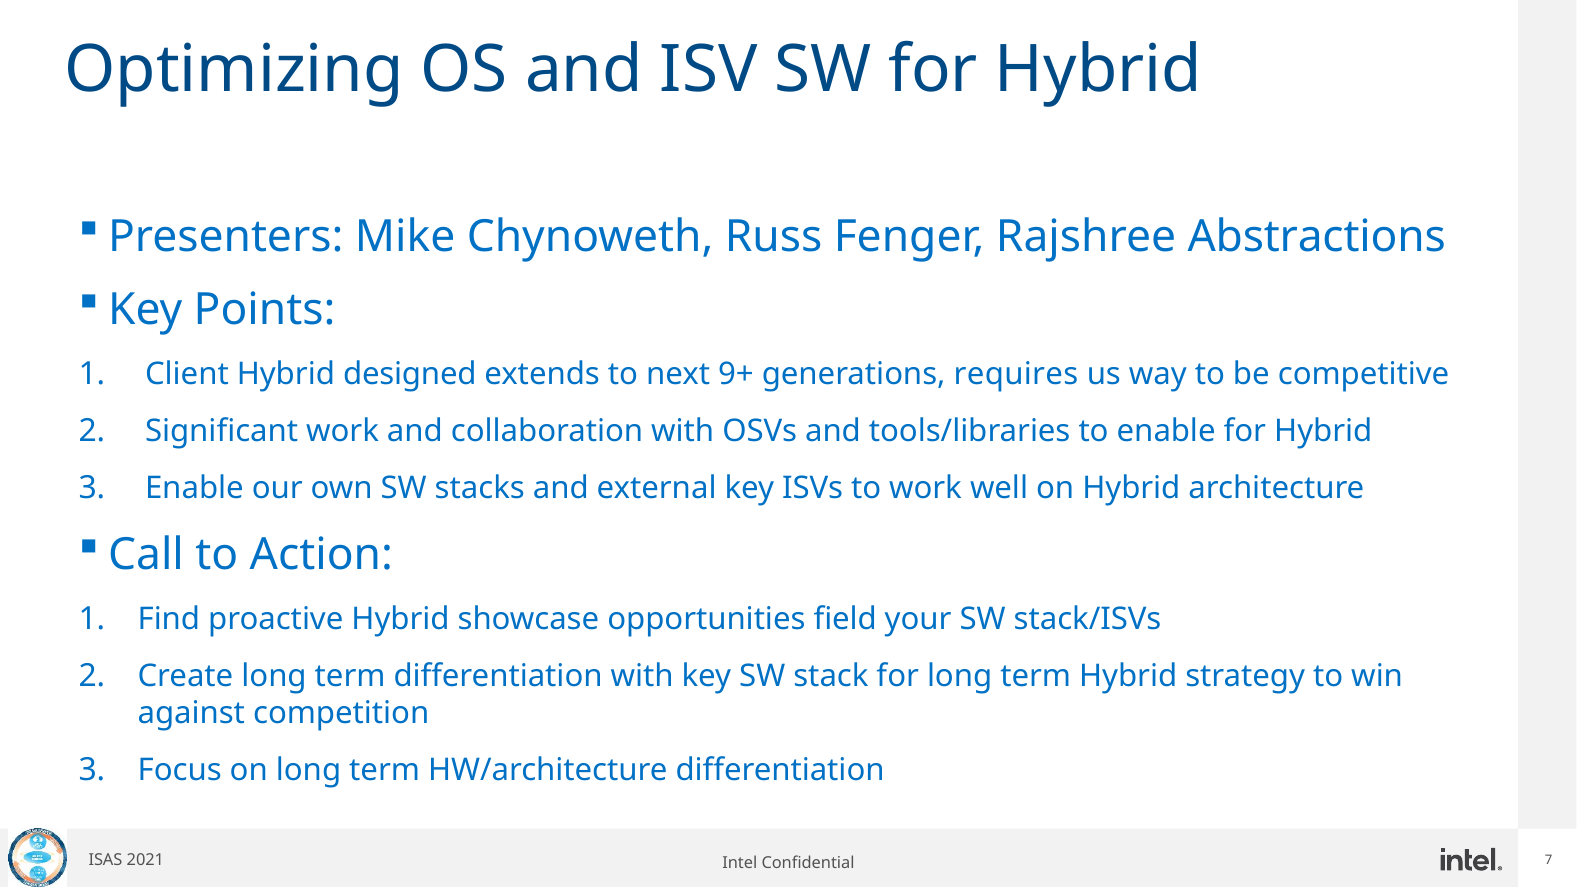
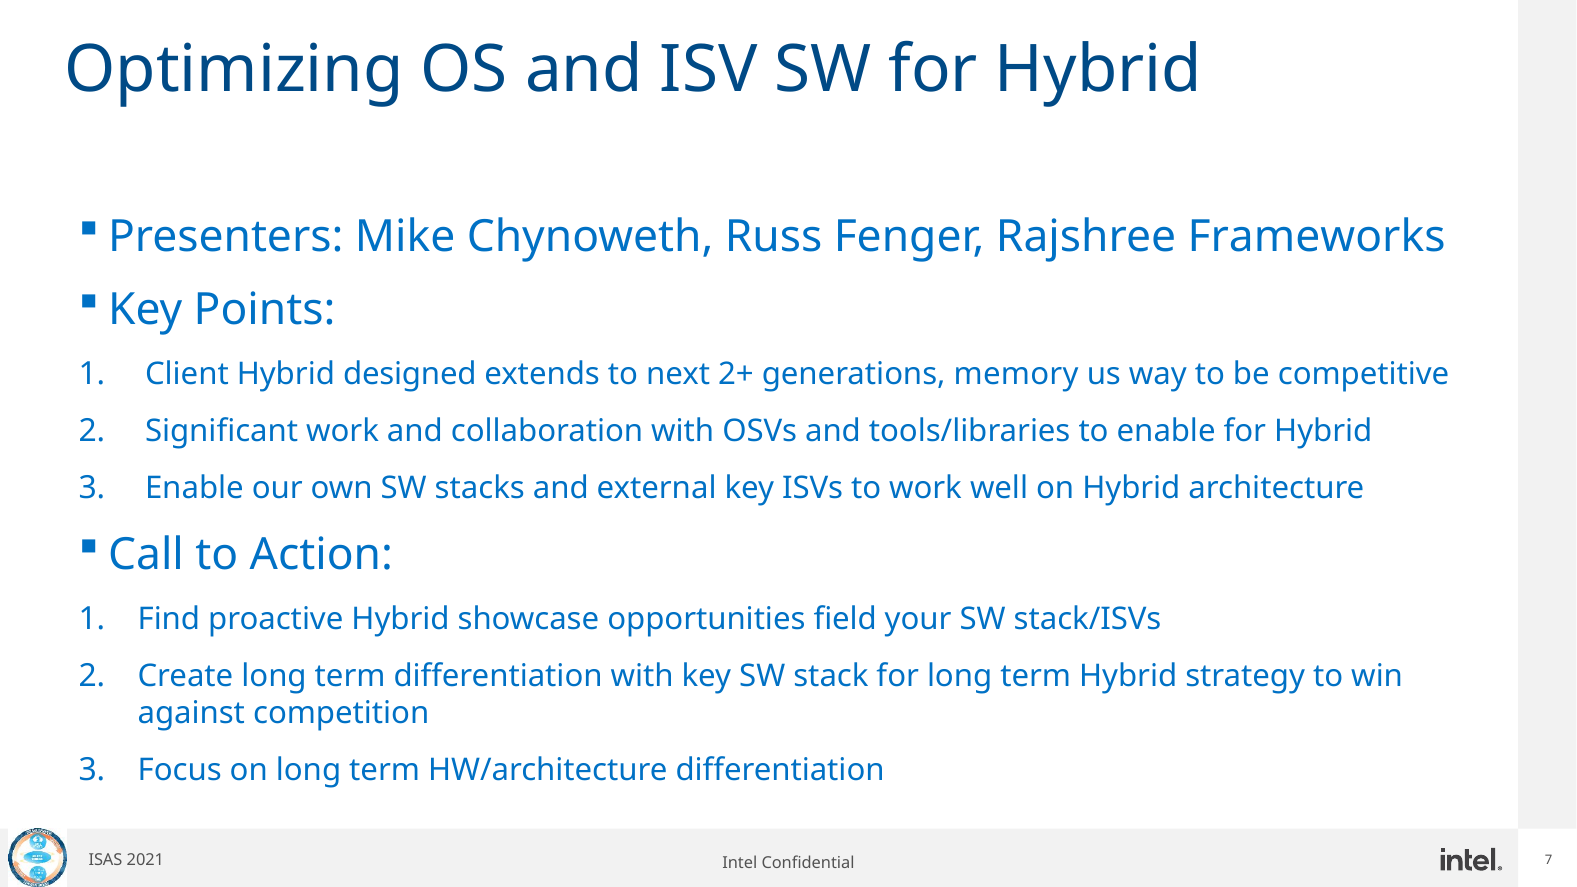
Abstractions: Abstractions -> Frameworks (1317, 237)
9+: 9+ -> 2+ (736, 374)
requires: requires -> memory (1016, 374)
